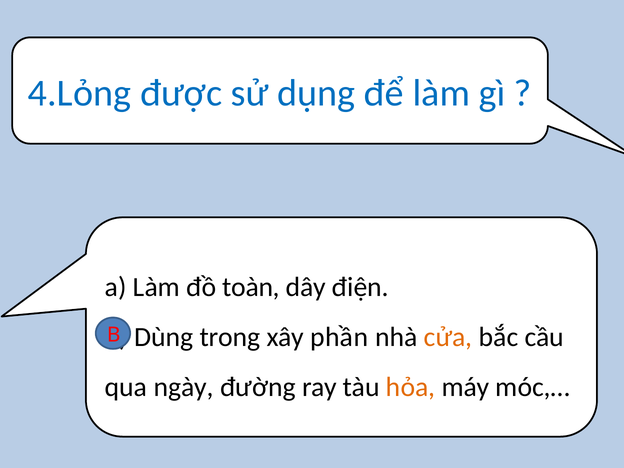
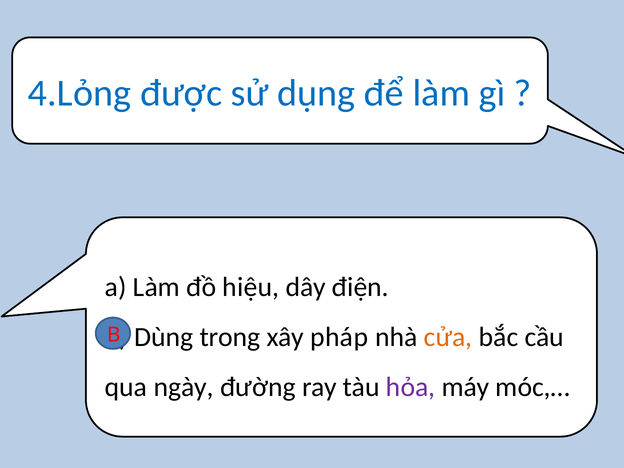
toàn: toàn -> hiệu (251, 287)
phần: phần -> pháp (339, 337)
hỏa colour: orange -> purple (411, 387)
